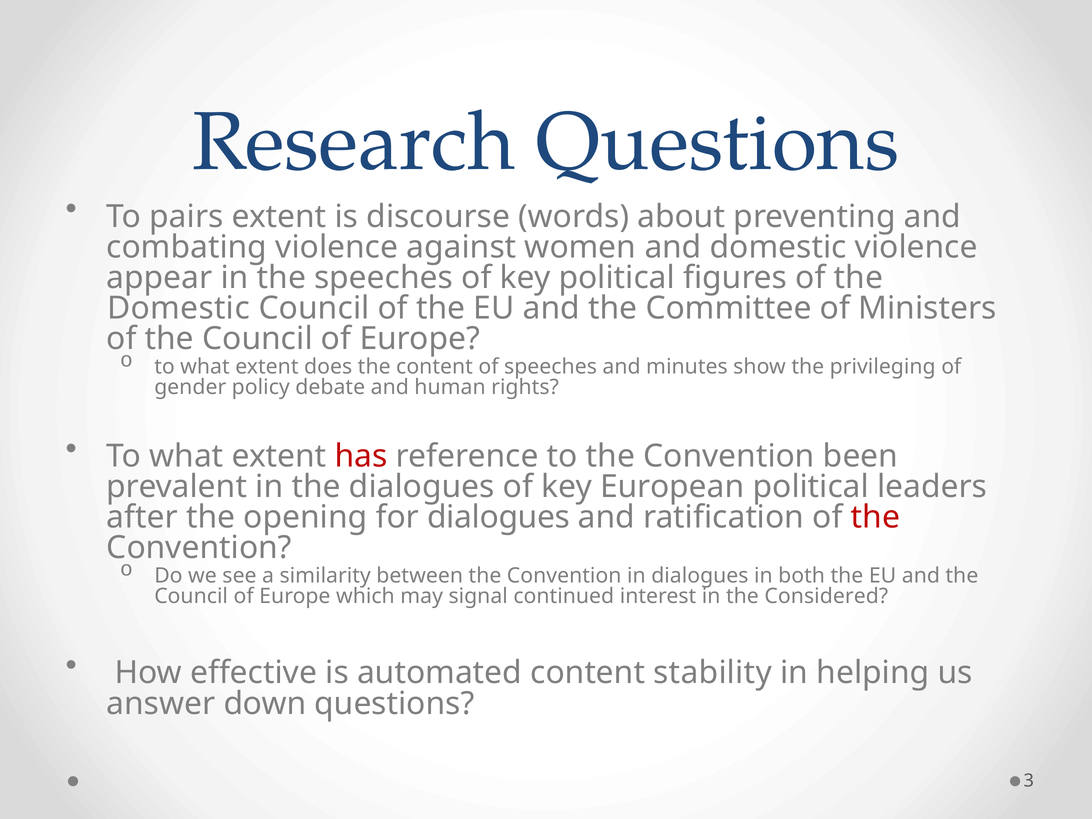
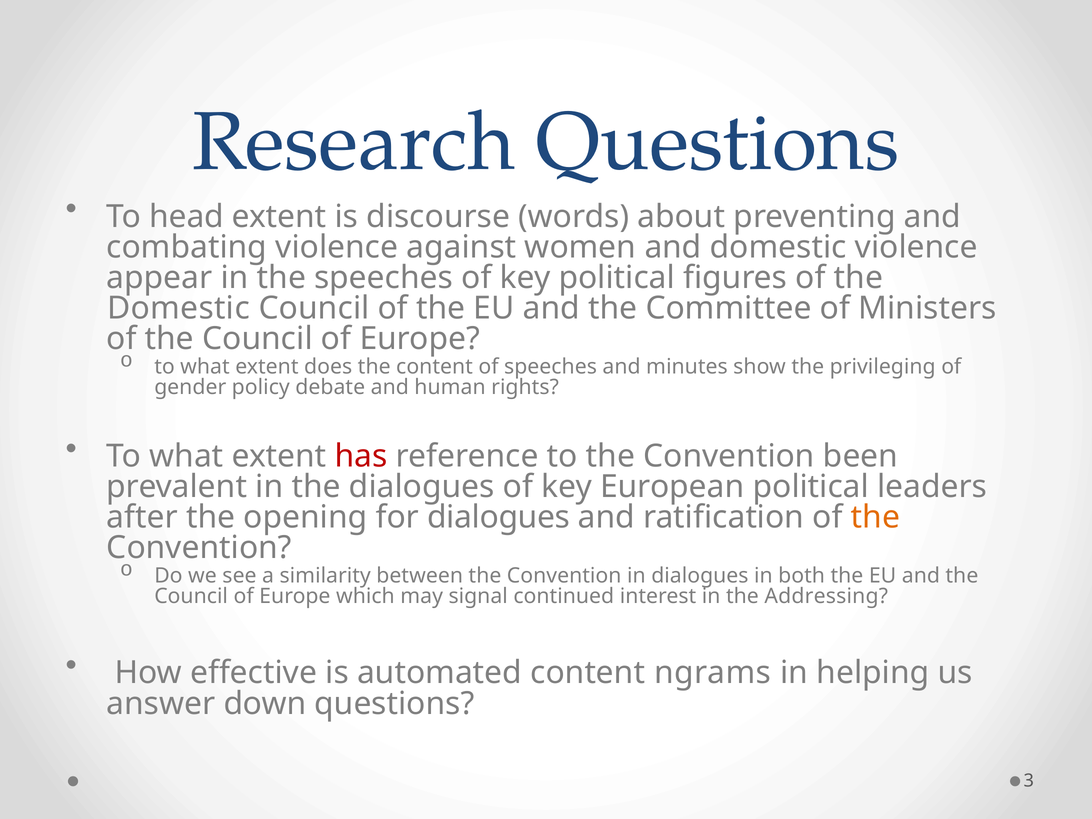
pairs: pairs -> head (187, 217)
the colour: red -> orange (875, 517)
Considered: Considered -> Addressing (826, 596)
stability: stability -> ngrams (713, 673)
